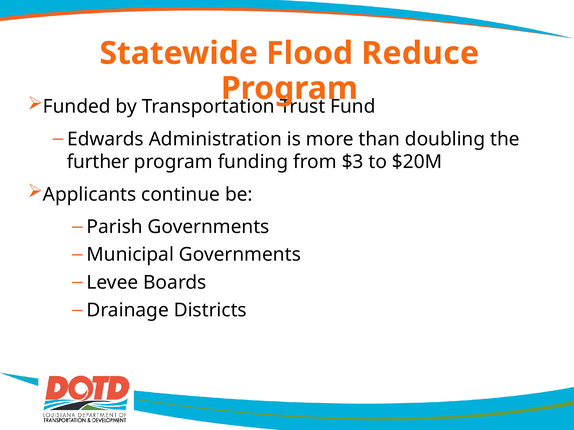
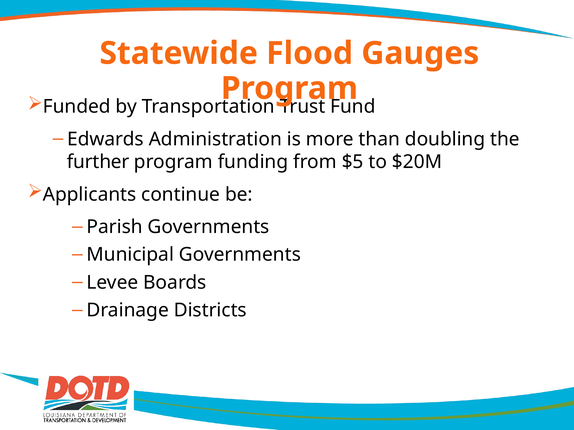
Reduce: Reduce -> Gauges (420, 53)
$3: $3 -> $5 (353, 162)
